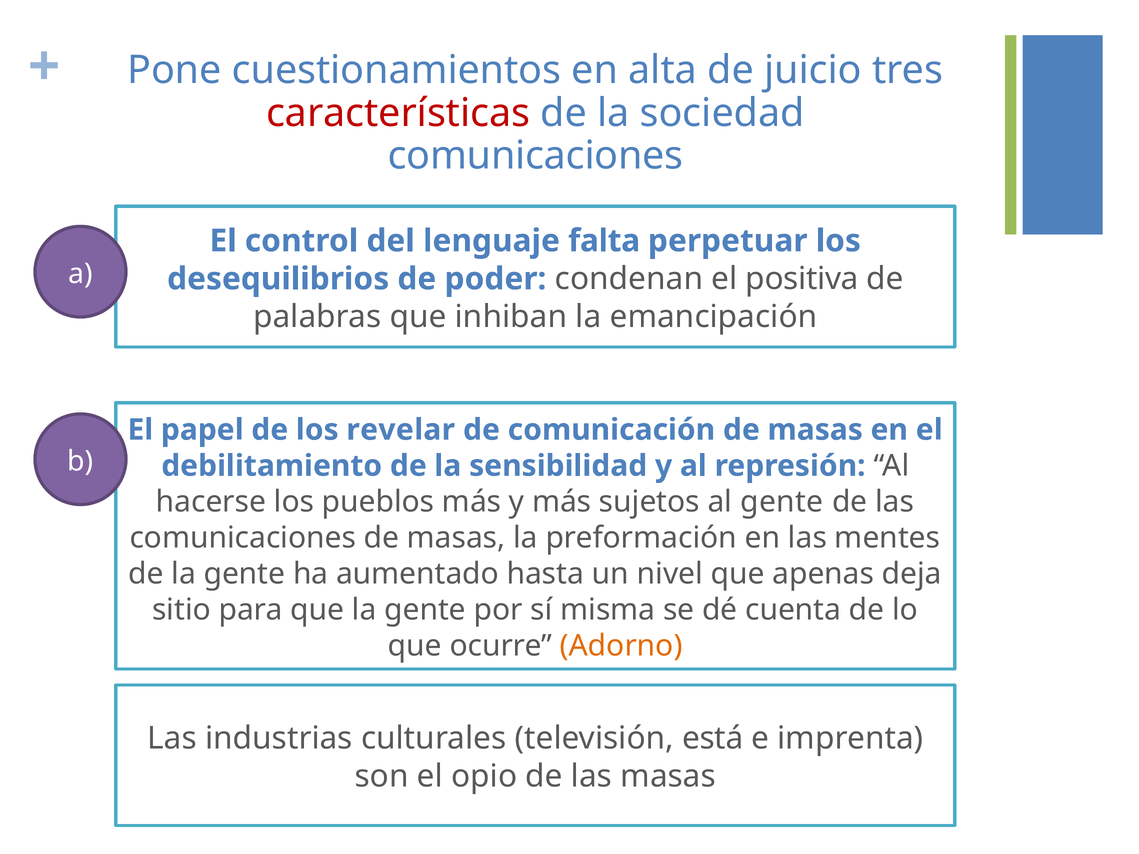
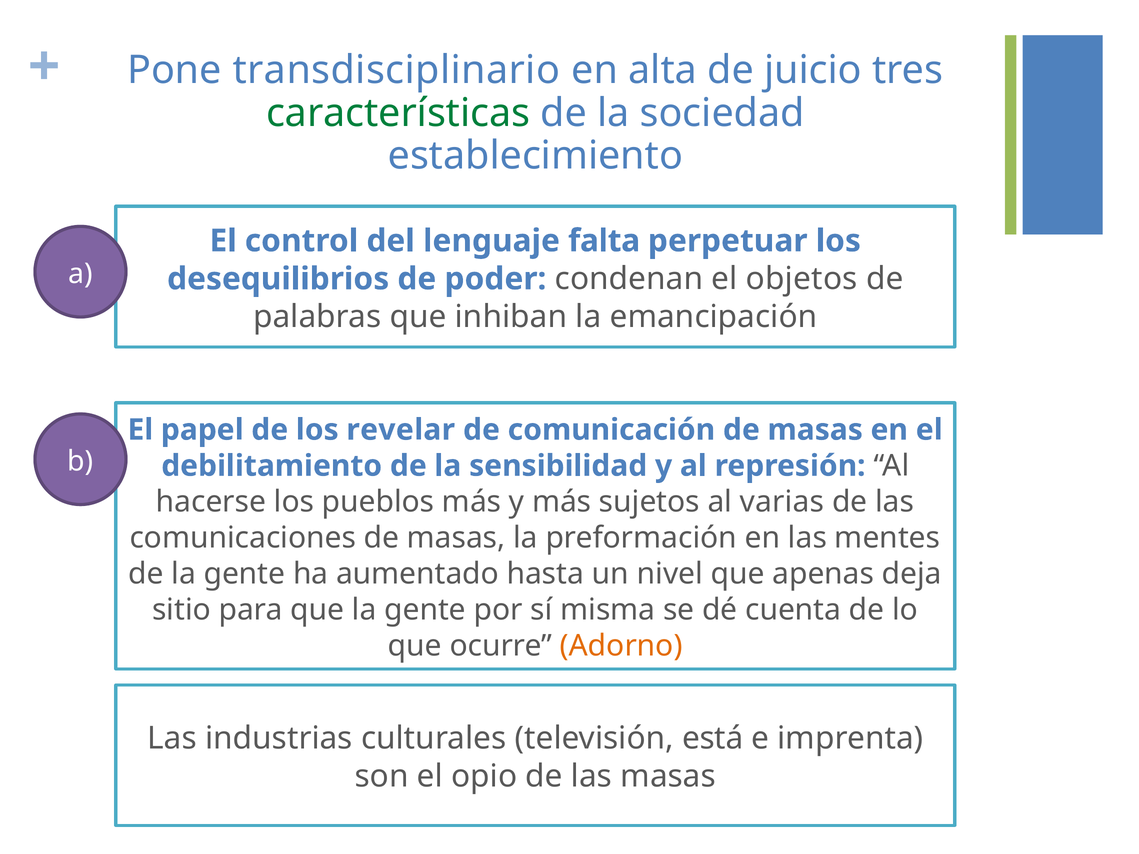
cuestionamientos: cuestionamientos -> transdisciplinario (396, 70)
características colour: red -> green (398, 113)
comunicaciones: comunicaciones -> establecimiento (535, 156)
positiva: positiva -> objetos (802, 279)
al gente: gente -> varias (782, 502)
